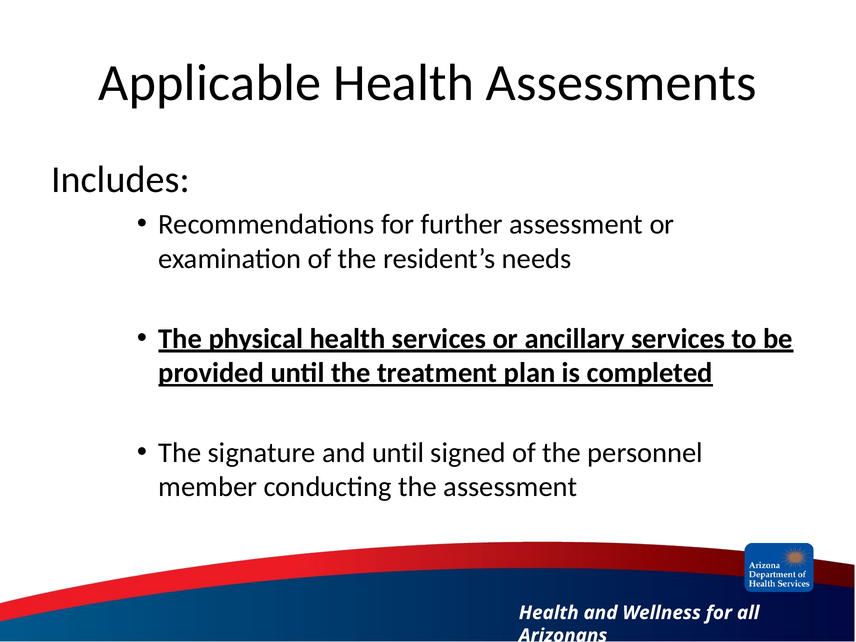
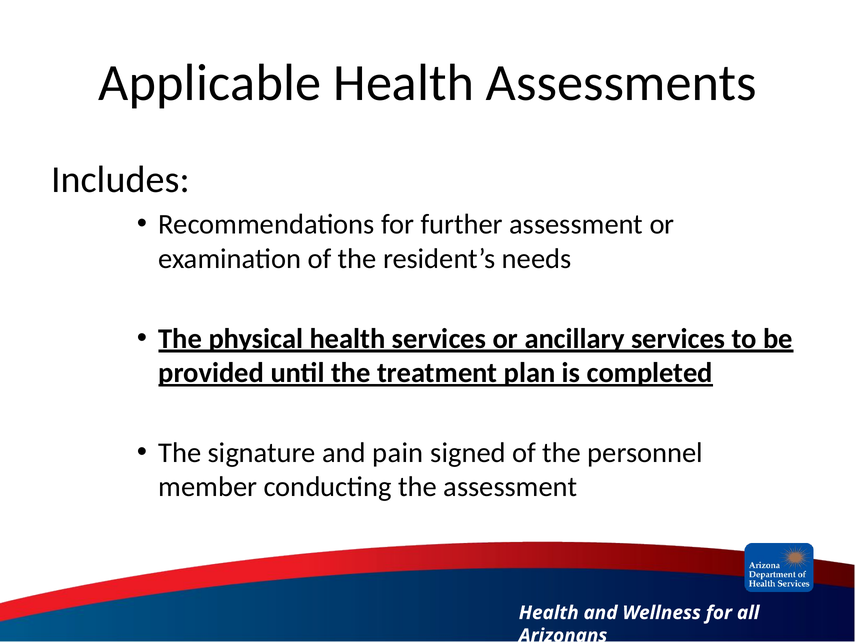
and until: until -> pain (398, 453)
